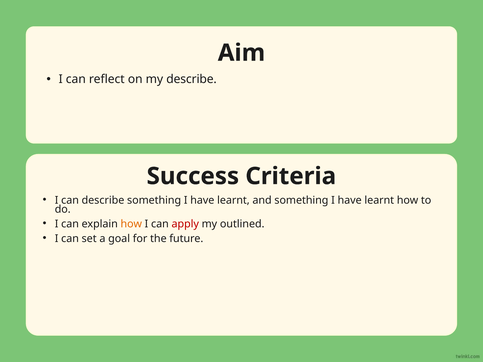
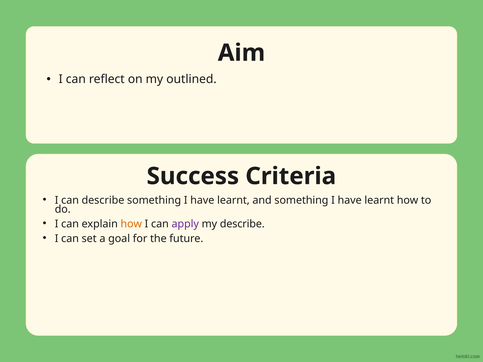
my describe: describe -> outlined (191, 79)
apply colour: red -> purple (185, 224)
my outlined: outlined -> describe (242, 224)
